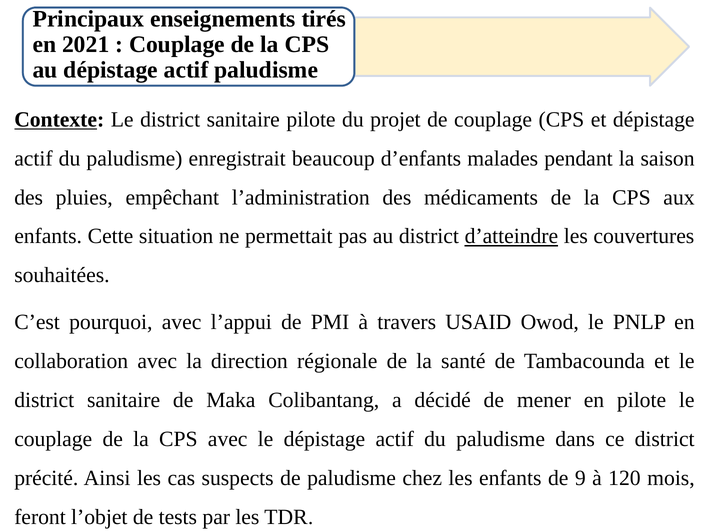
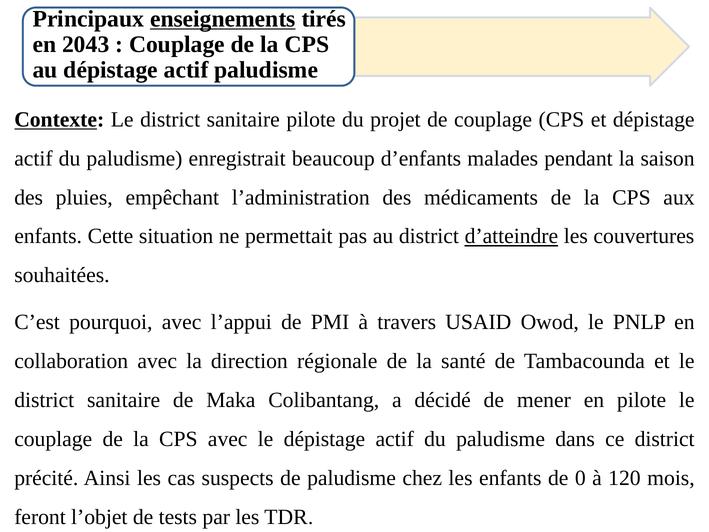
enseignements underline: none -> present (223, 19)
2021: 2021 -> 2043 (86, 44)
9: 9 -> 0 (580, 478)
